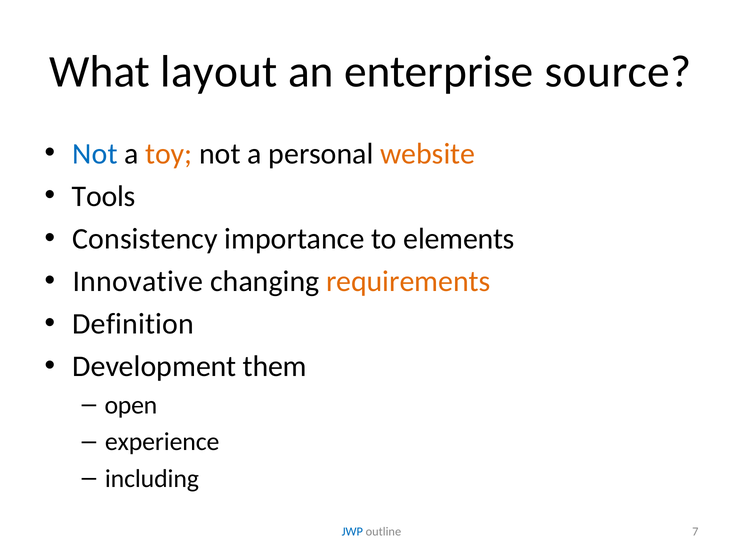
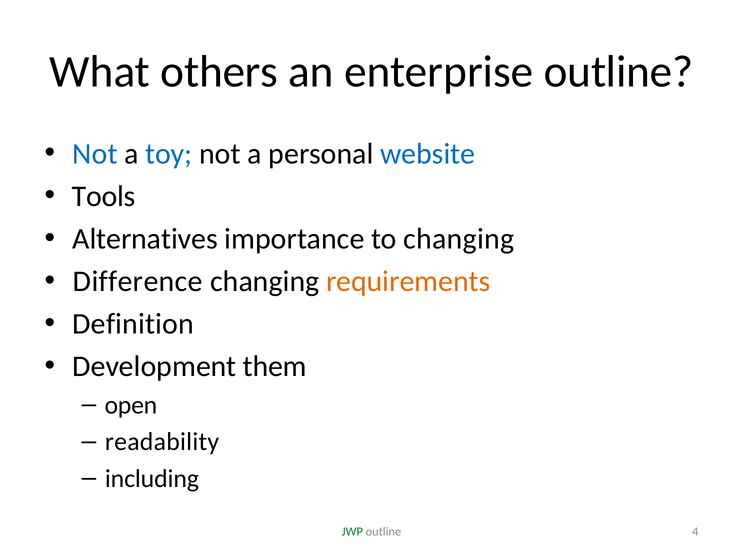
layout: layout -> others (219, 72)
enterprise source: source -> outline (618, 72)
toy colour: orange -> blue (169, 154)
website colour: orange -> blue (428, 154)
Consistency: Consistency -> Alternatives (145, 239)
to elements: elements -> changing (459, 239)
Innovative: Innovative -> Difference (138, 281)
experience: experience -> readability (162, 442)
JWP colour: blue -> green (352, 532)
7: 7 -> 4 (695, 532)
